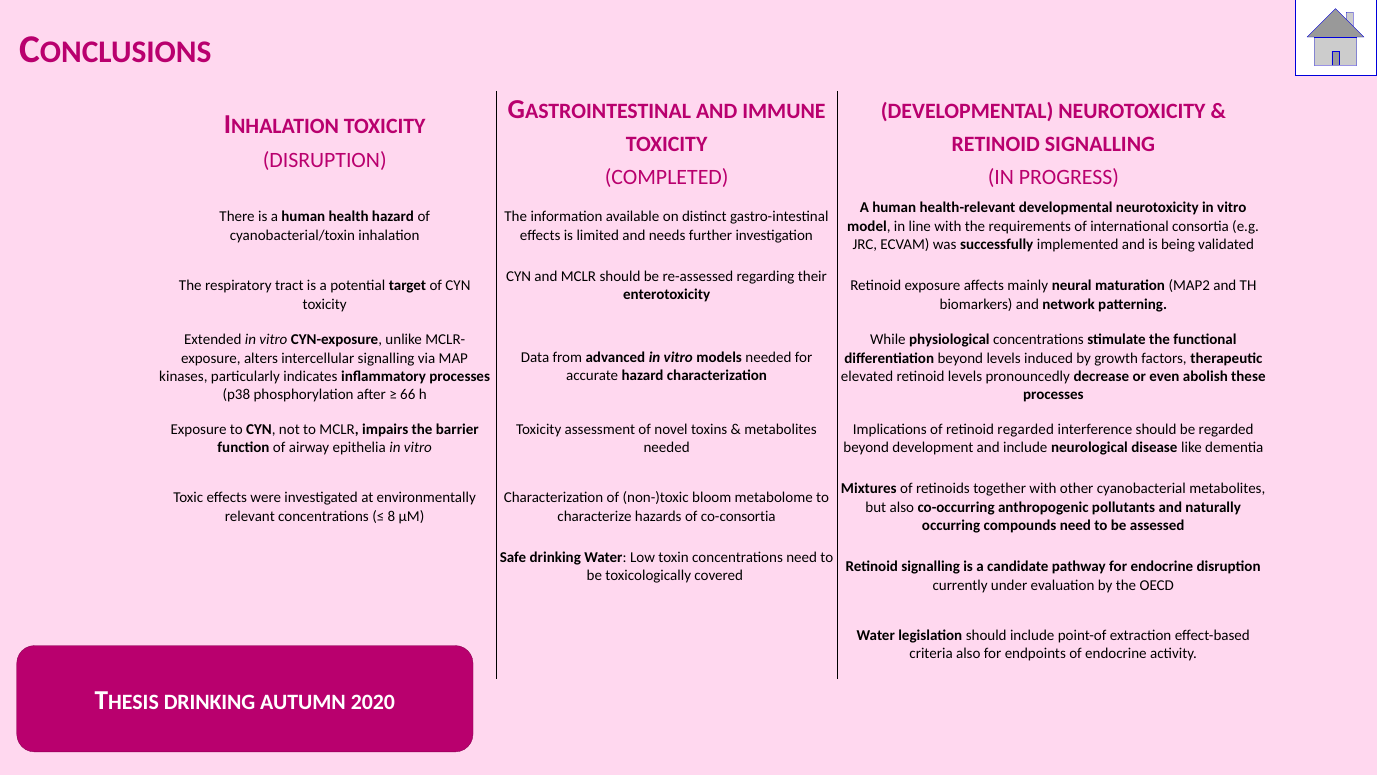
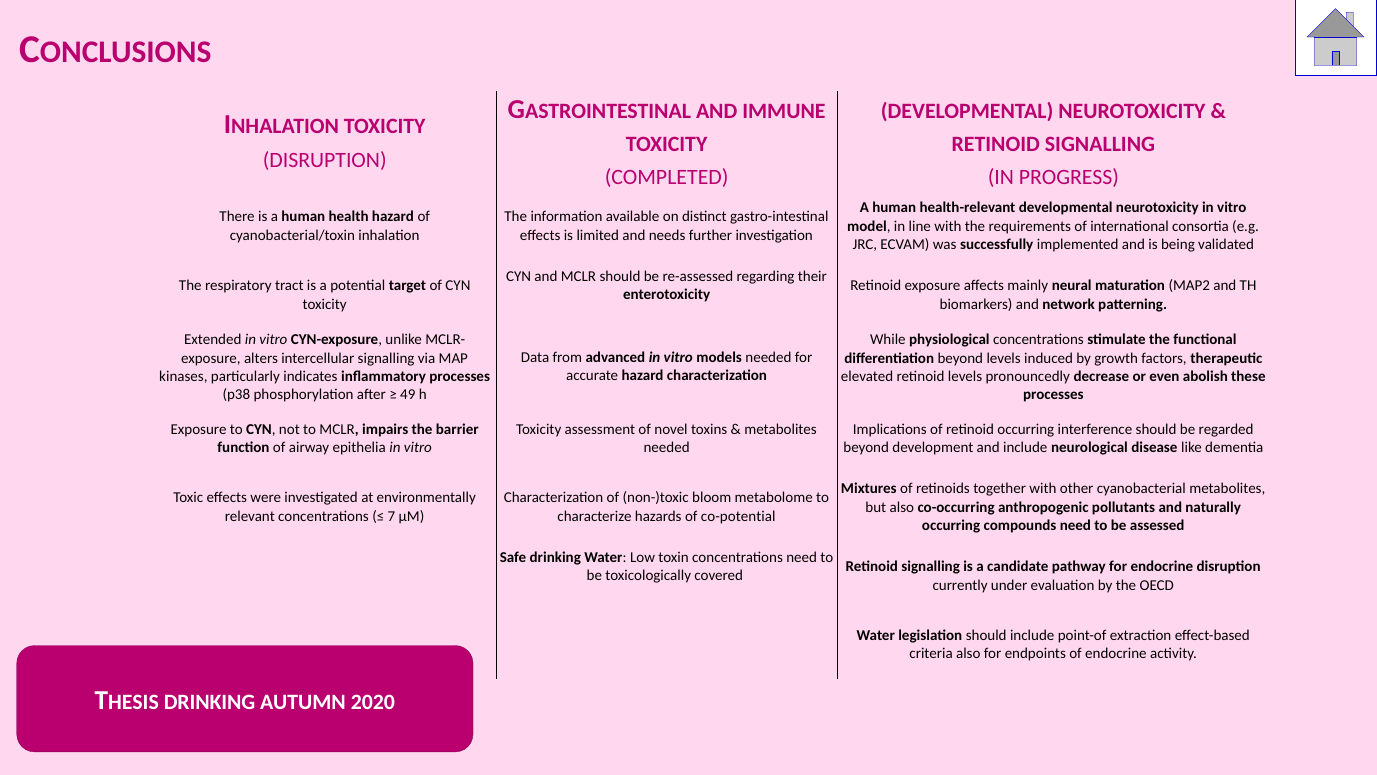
66: 66 -> 49 (408, 395)
retinoid regarded: regarded -> occurring (1026, 429)
8: 8 -> 7 (392, 516)
co-consortia: co-consortia -> co-potential (738, 516)
